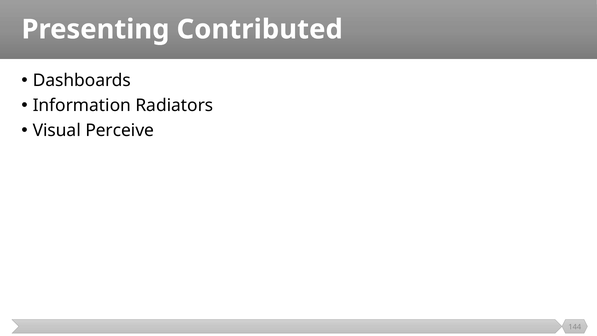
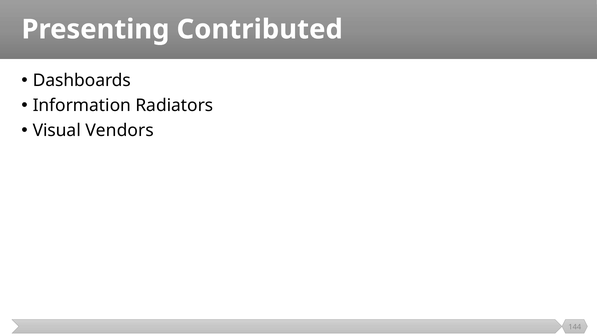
Perceive: Perceive -> Vendors (120, 130)
